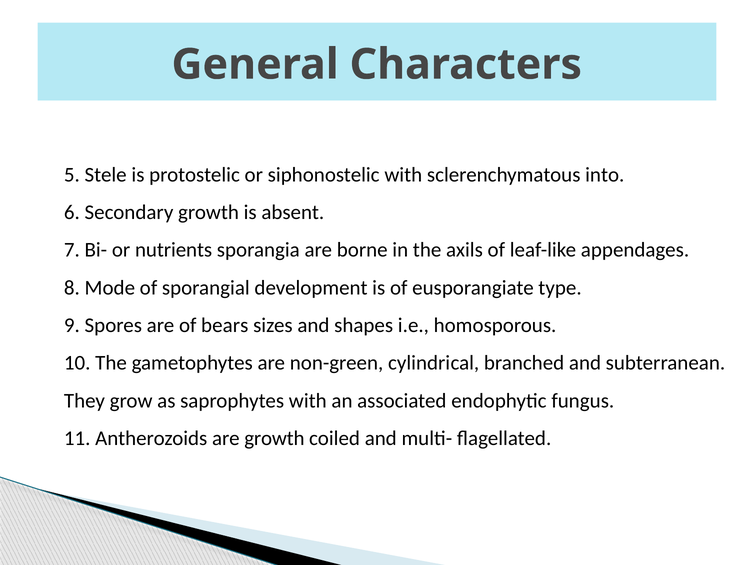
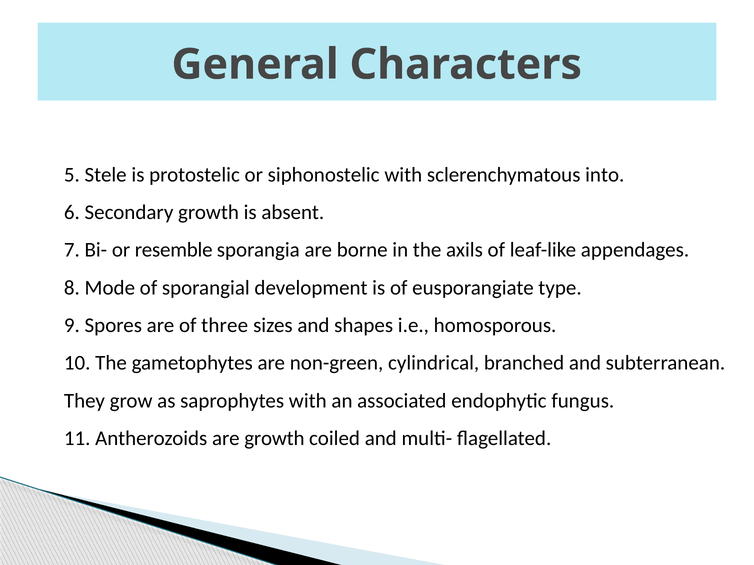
nutrients: nutrients -> resemble (174, 250)
bears: bears -> three (225, 326)
